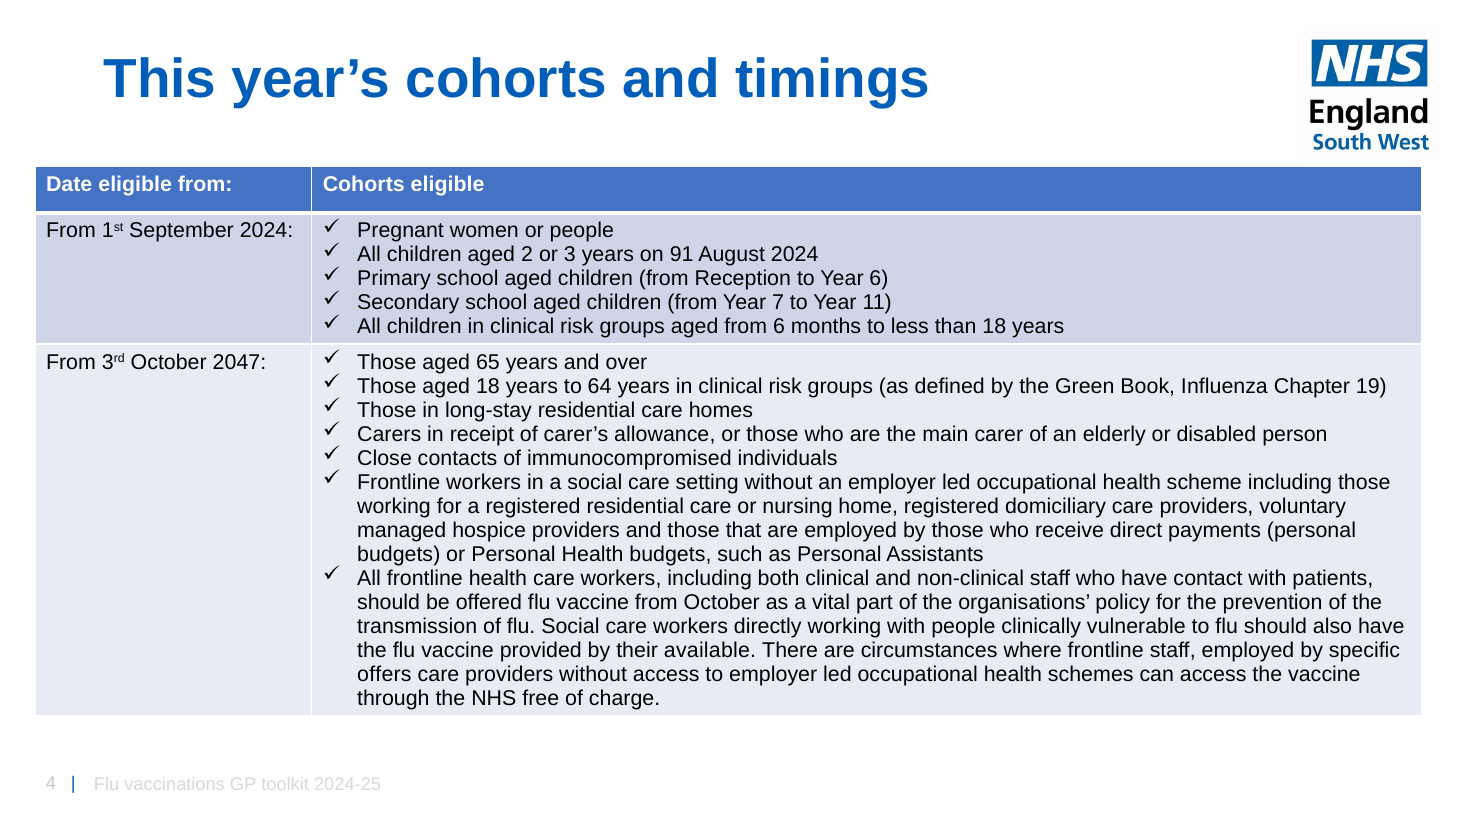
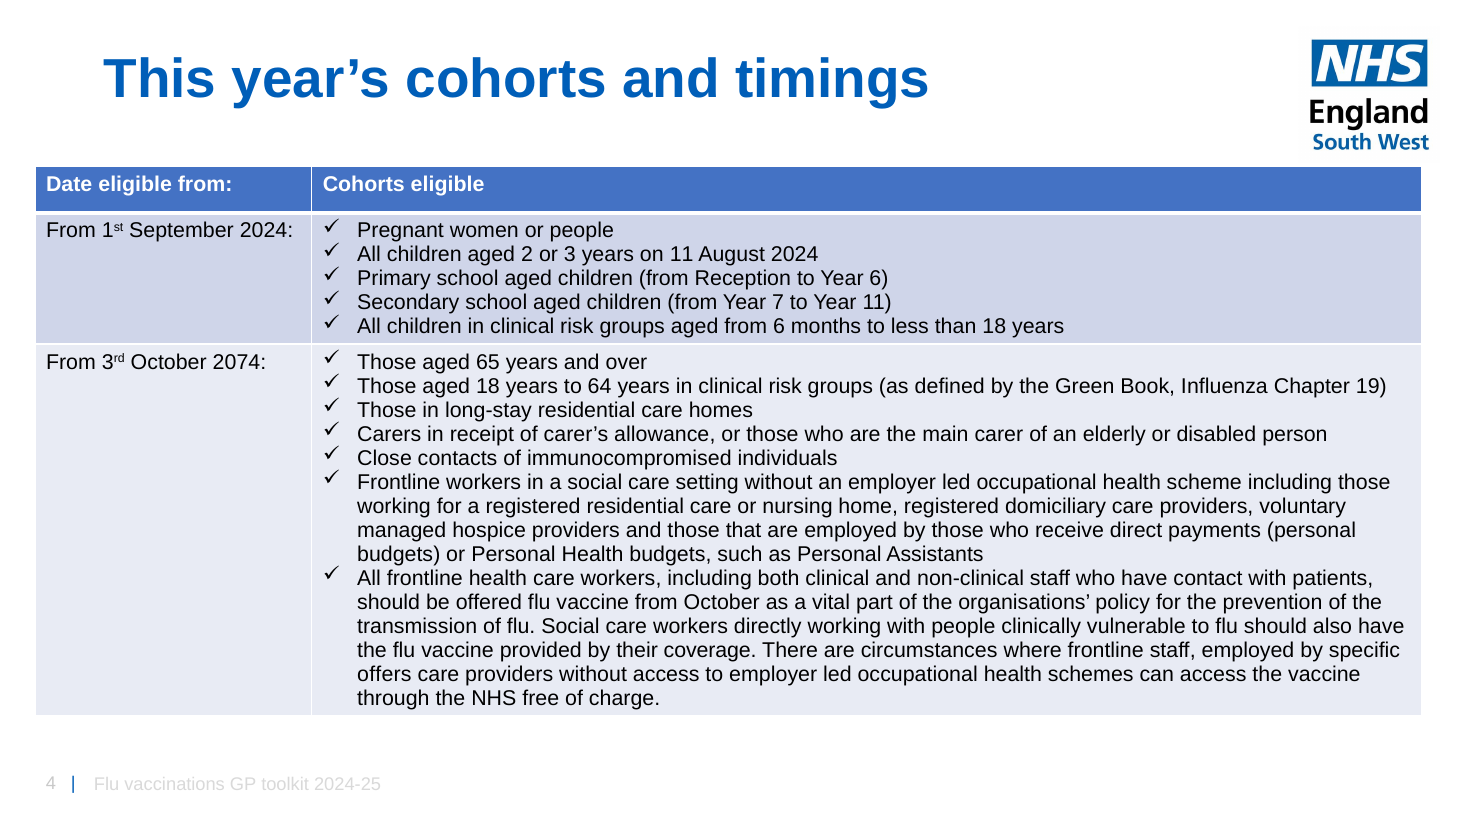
on 91: 91 -> 11 (682, 255)
2047: 2047 -> 2074 (239, 362)
available: available -> coverage (710, 650)
